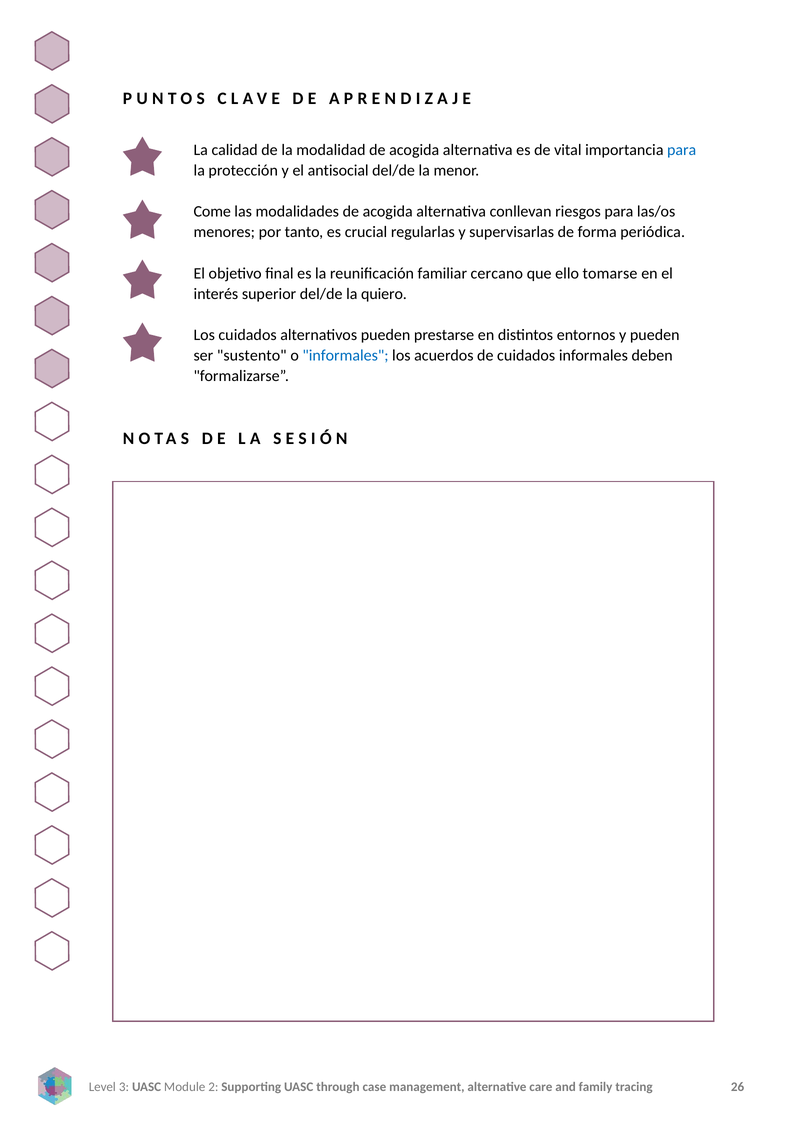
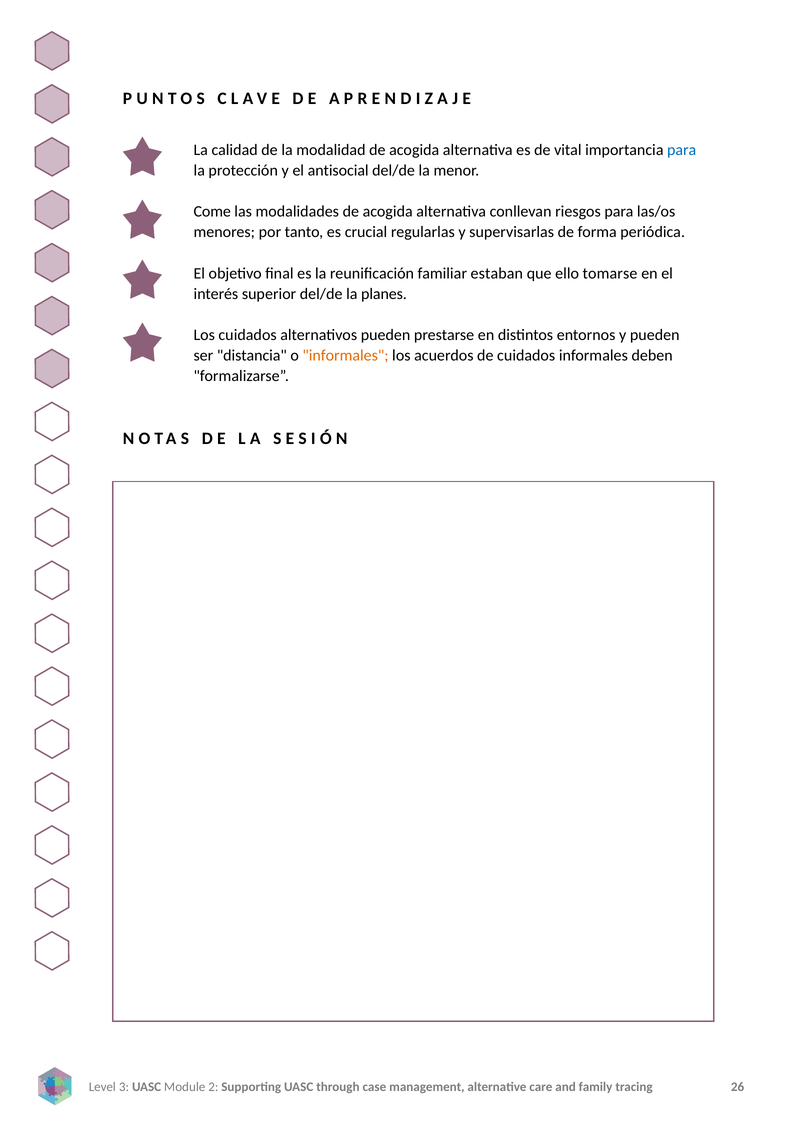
cercano: cercano -> estaban (497, 273)
quiero: quiero -> planes (384, 294)
sustento: sustento -> distancia (252, 356)
informales colour: blue -> orange (345, 356)
